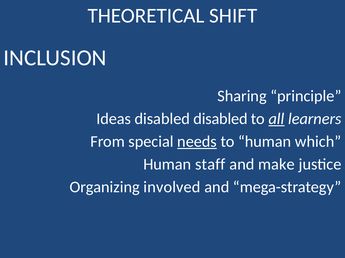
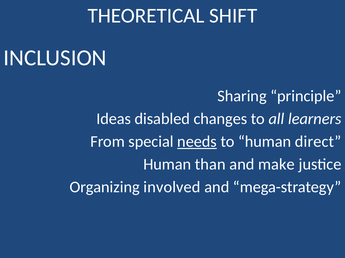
disabled disabled: disabled -> changes (220, 119)
all underline: present -> none (276, 119)
which: which -> direct (318, 142)
staff: staff -> than (210, 165)
